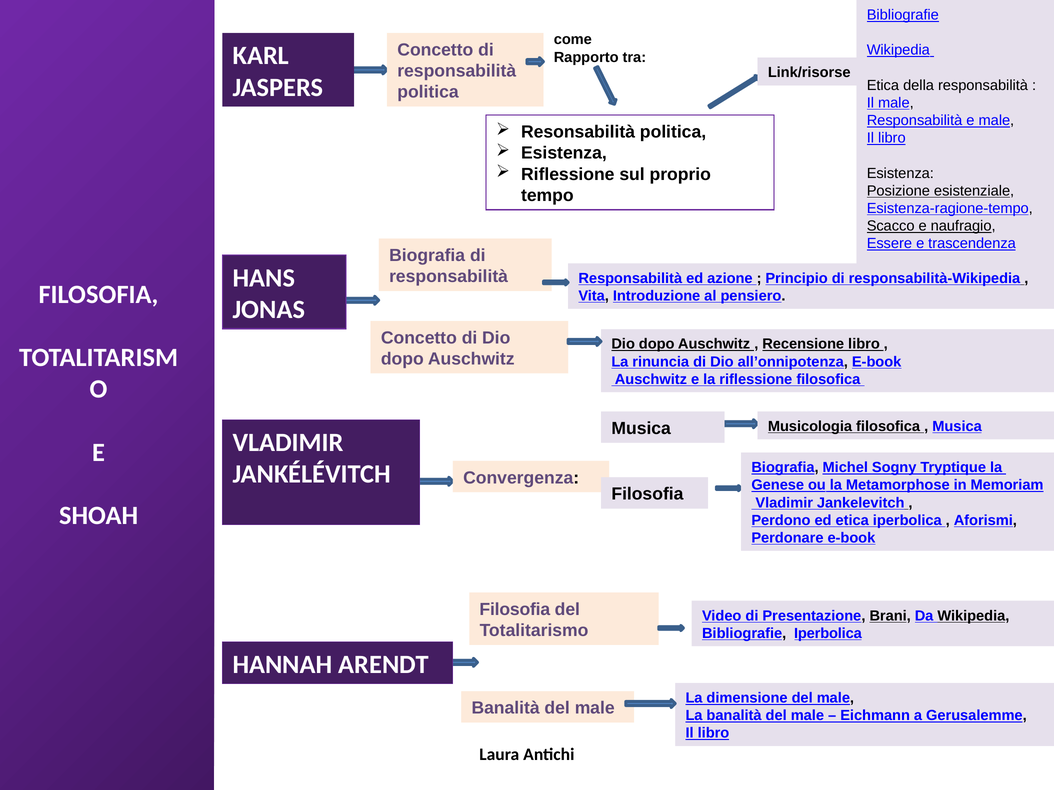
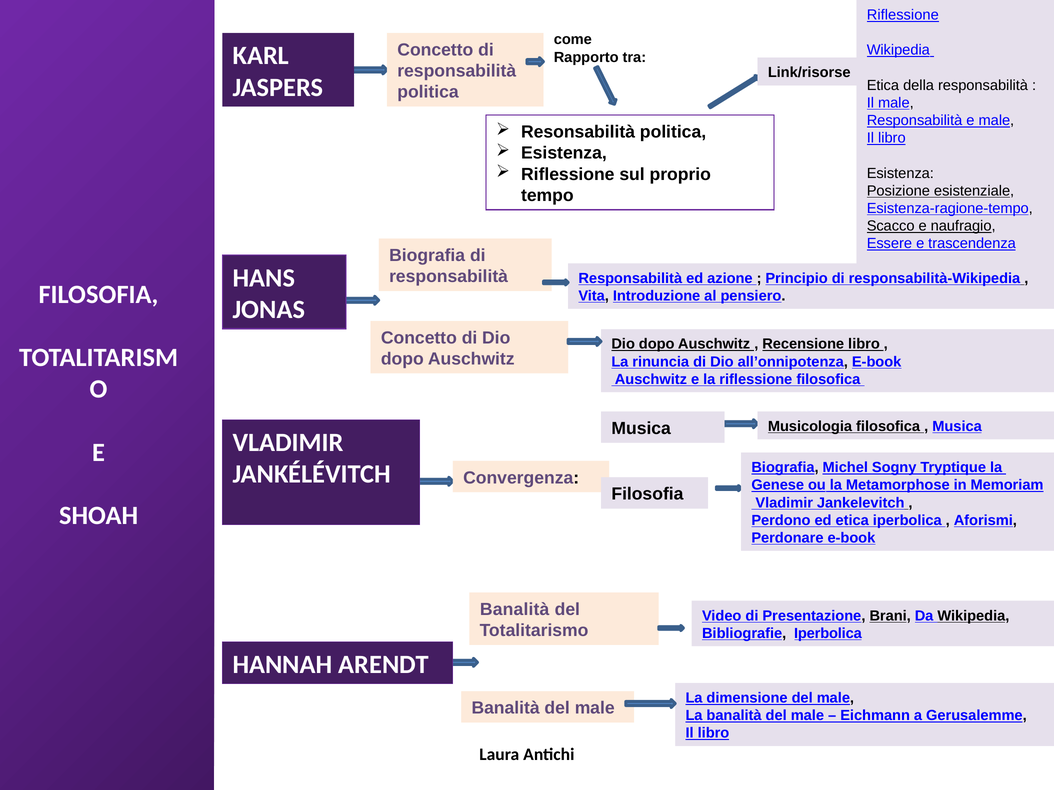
Bibliografie: Bibliografie -> Riflessione (903, 15)
Filosofia: Filosofia -> Banalità (515, 610)
